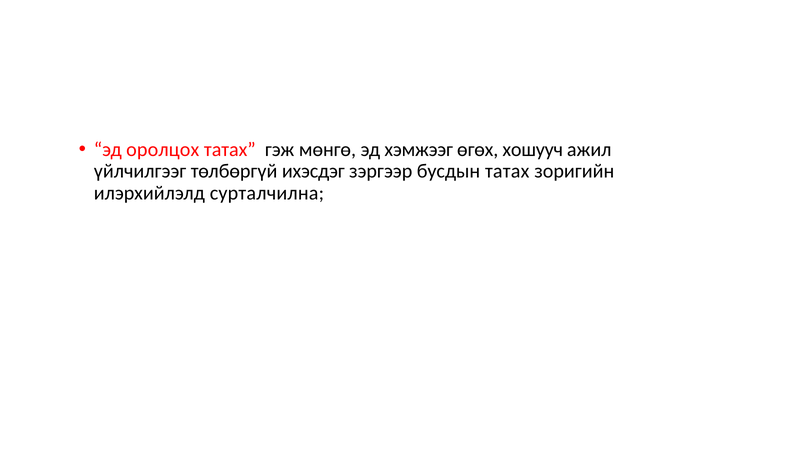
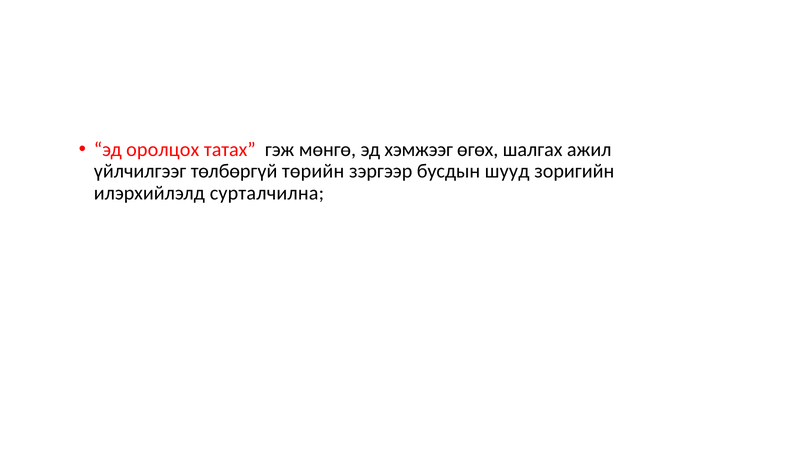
хошууч: хошууч -> шалгах (533, 149)
ихэсдэг: ихэсдэг -> төрийн (313, 171)
бусдын татах: татах -> шууд (507, 171)
